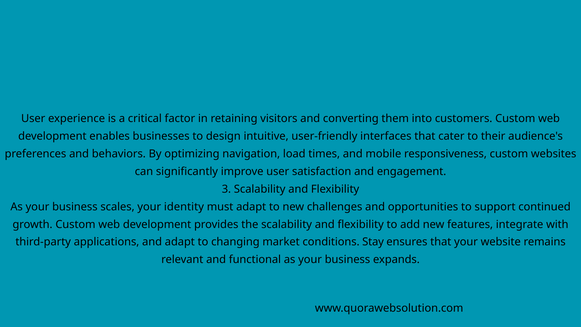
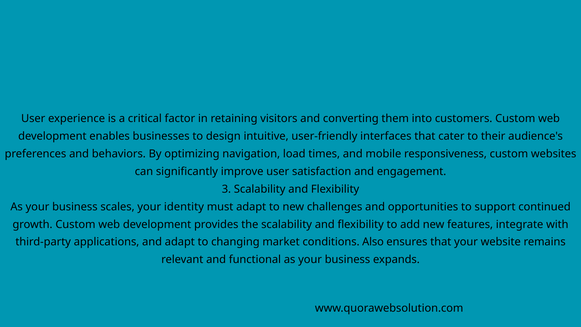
Stay: Stay -> Also (373, 242)
